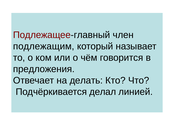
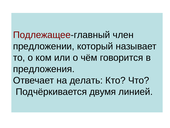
подлежащим: подлежащим -> предложении (44, 46)
делал: делал -> двумя (103, 91)
